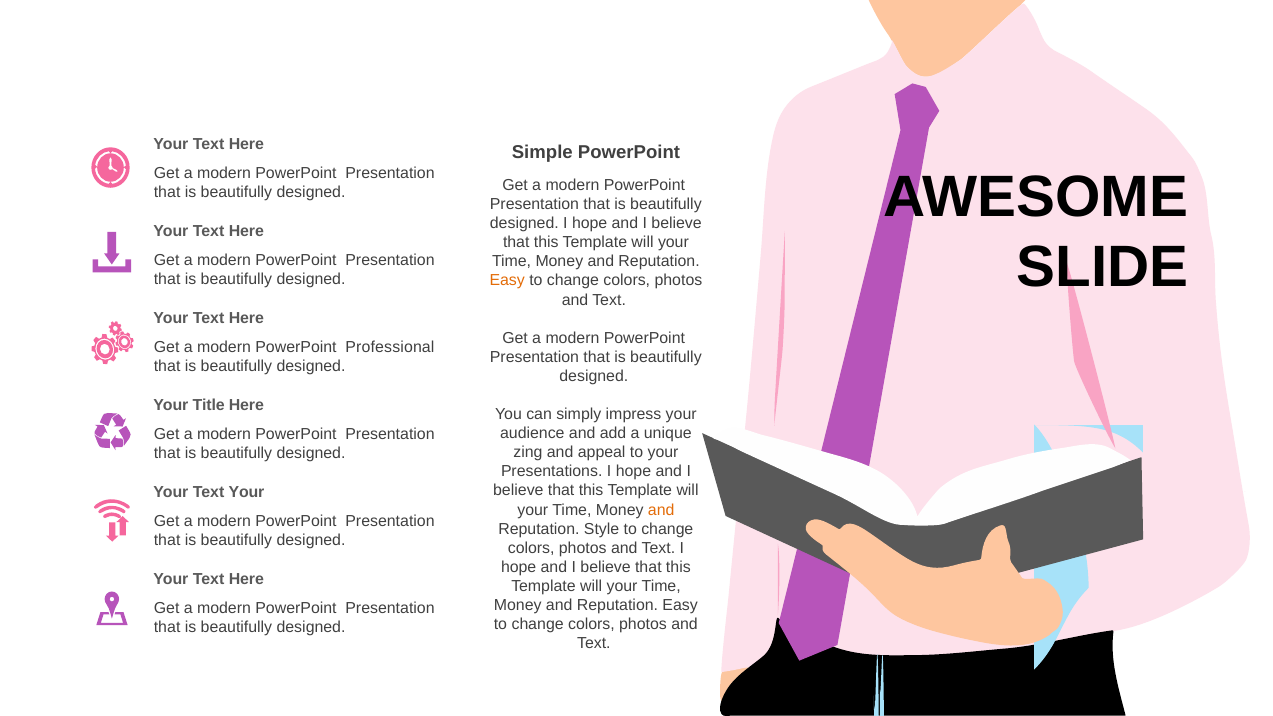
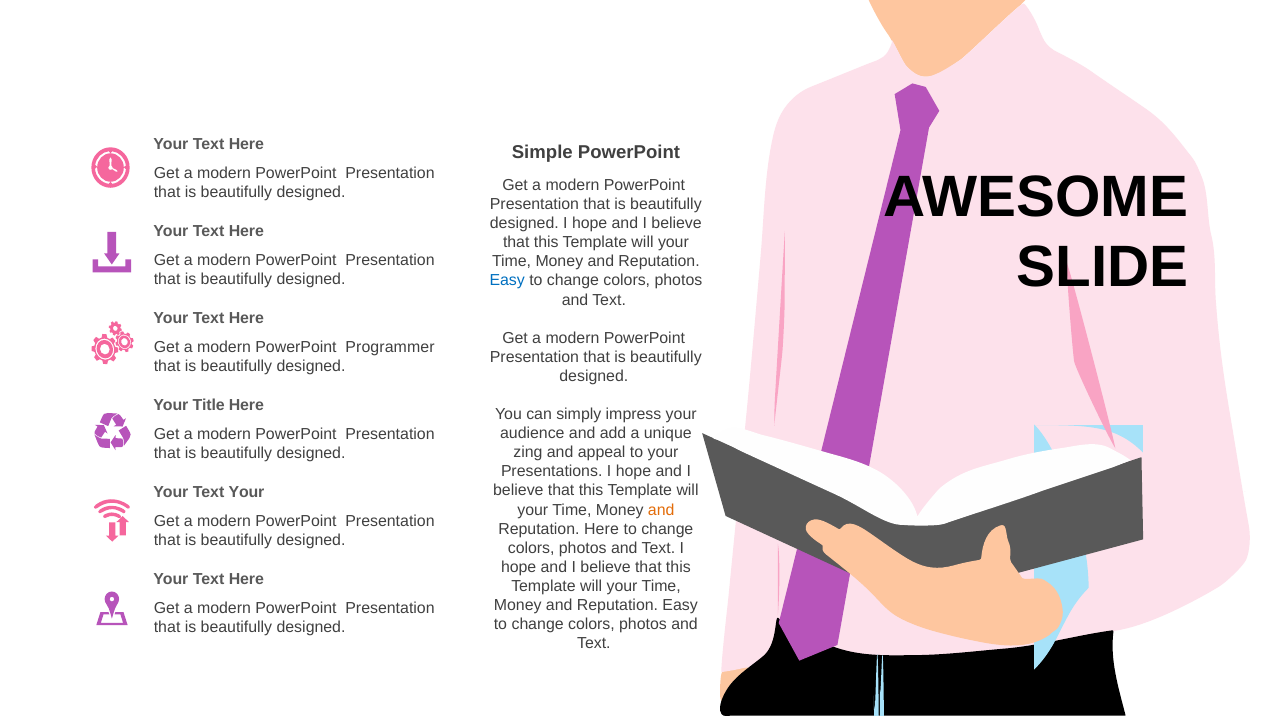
Easy colour: orange -> blue (507, 281)
Professional: Professional -> Programmer (390, 347)
Reputation Style: Style -> Here (602, 529)
